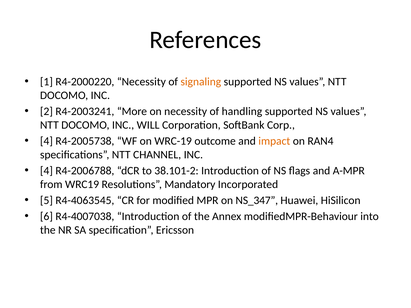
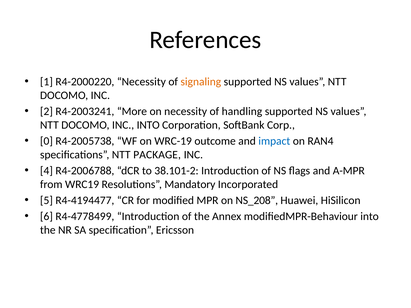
INC WILL: WILL -> INTO (148, 125)
4: 4 -> 0 (46, 141)
impact colour: orange -> blue (274, 141)
CHANNEL: CHANNEL -> PACKAGE (157, 155)
R4-4063545: R4-4063545 -> R4-4194477 (85, 201)
NS_347: NS_347 -> NS_208 (257, 201)
R4-4007038: R4-4007038 -> R4-4778499 (85, 217)
